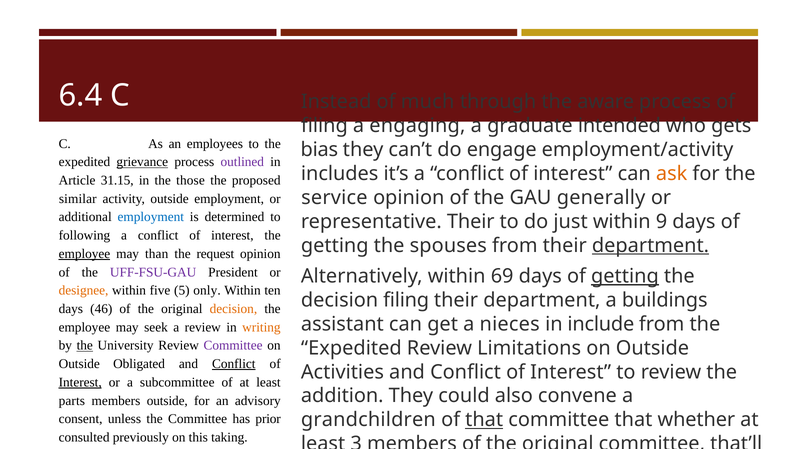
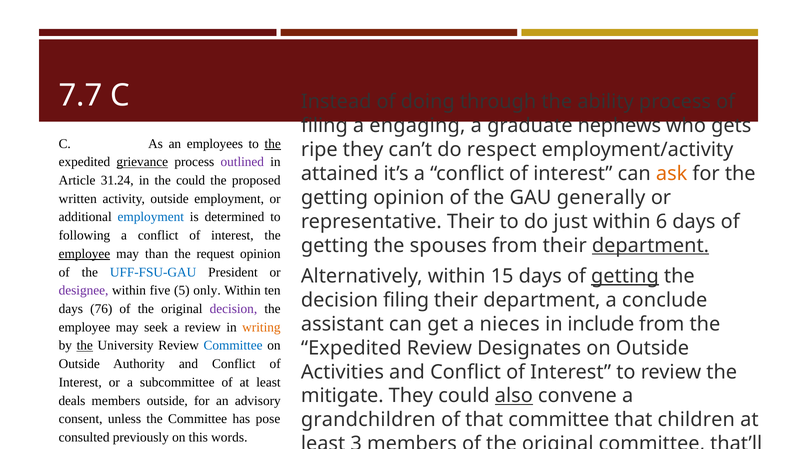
6.4: 6.4 -> 7.7 (81, 95)
much: much -> doing (428, 102)
aware: aware -> ability (606, 102)
intended: intended -> nephews (619, 126)
the underline: none -> present (273, 144)
bias: bias -> ripe (319, 150)
engage: engage -> respect (502, 150)
includes: includes -> attained (340, 174)
31.15: 31.15 -> 31.24 (117, 180)
the those: those -> could (191, 180)
service: service -> getting (335, 198)
similar: similar -> written (78, 199)
9: 9 -> 6 (661, 222)
UFF-FSU-GAU colour: purple -> blue (153, 272)
69: 69 -> 15 (502, 276)
designee colour: orange -> purple (84, 290)
buildings: buildings -> conclude (665, 300)
46: 46 -> 76 (101, 309)
decision colour: orange -> purple (233, 309)
Committee colour: purple -> blue (233, 345)
Limitations: Limitations -> Designates (529, 348)
Obligated: Obligated -> Authority (139, 364)
Conflict underline: present -> none (234, 364)
Interest underline: present -> none (80, 382)
addition: addition -> mitigate (342, 396)
also underline: none -> present (514, 396)
parts: parts -> deals (72, 401)
prior: prior -> pose (268, 419)
that underline: present -> none (484, 420)
whether: whether -> children (696, 420)
taking: taking -> words (229, 437)
